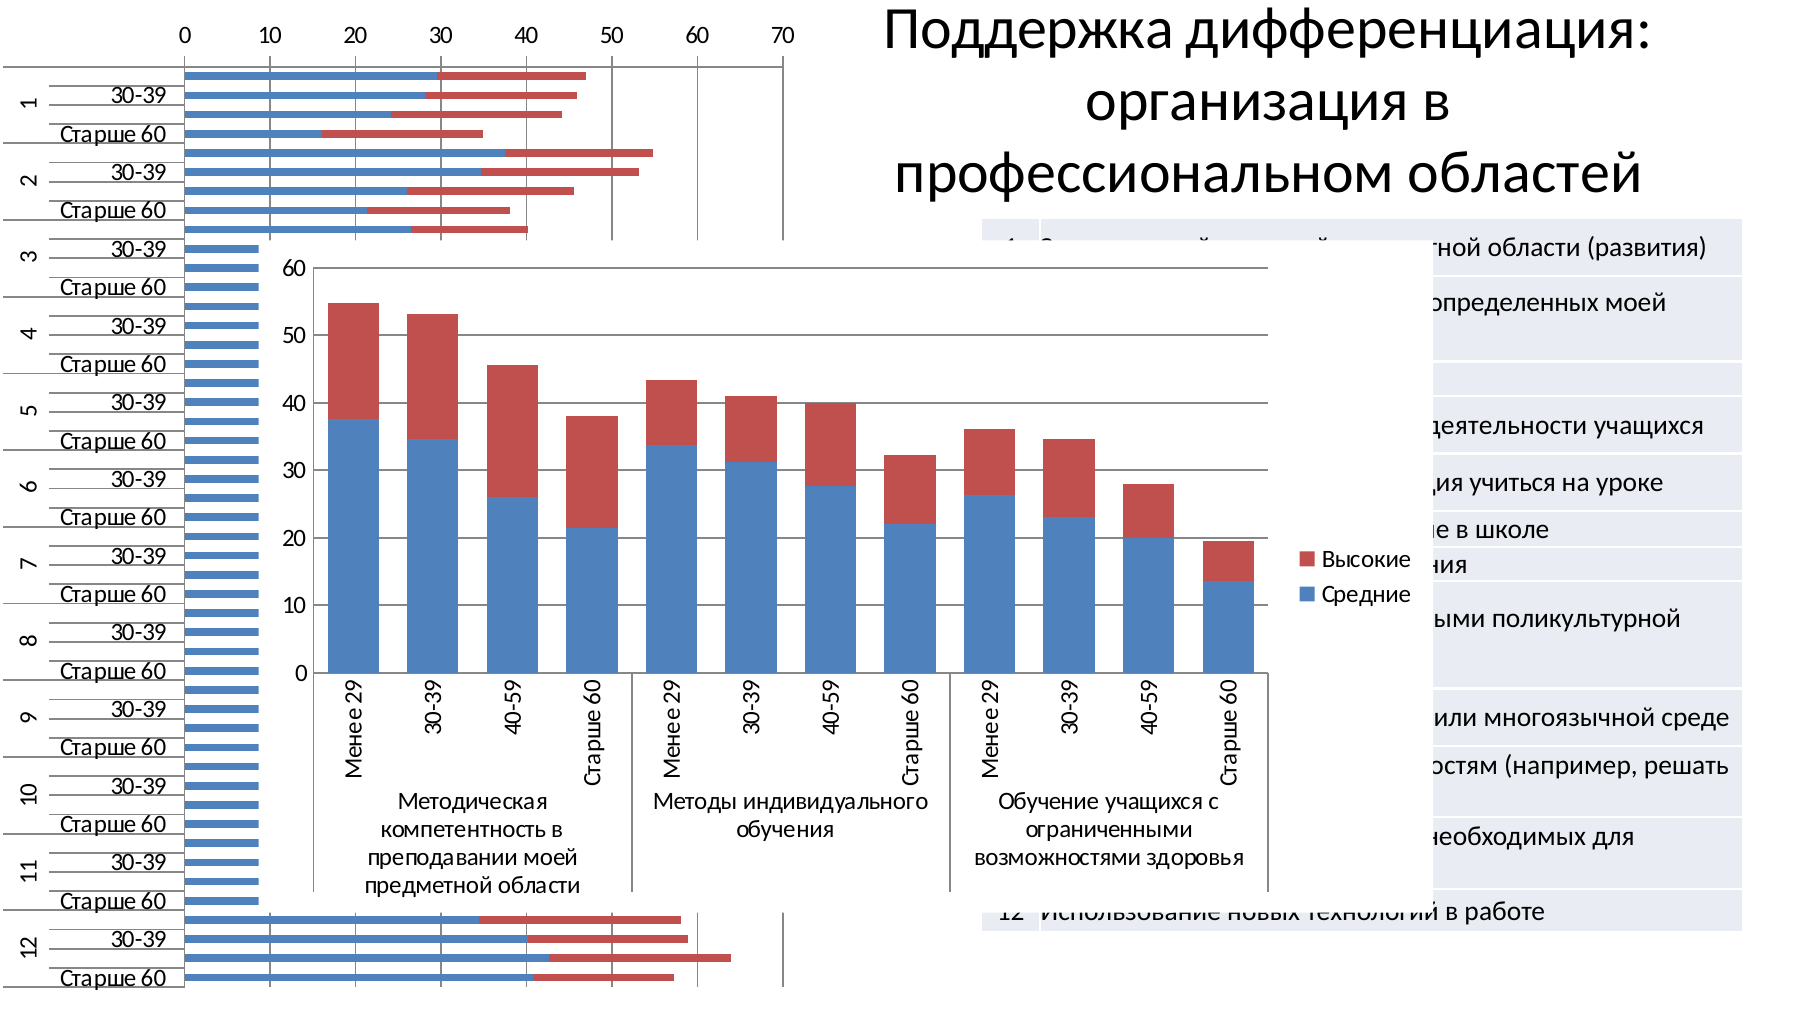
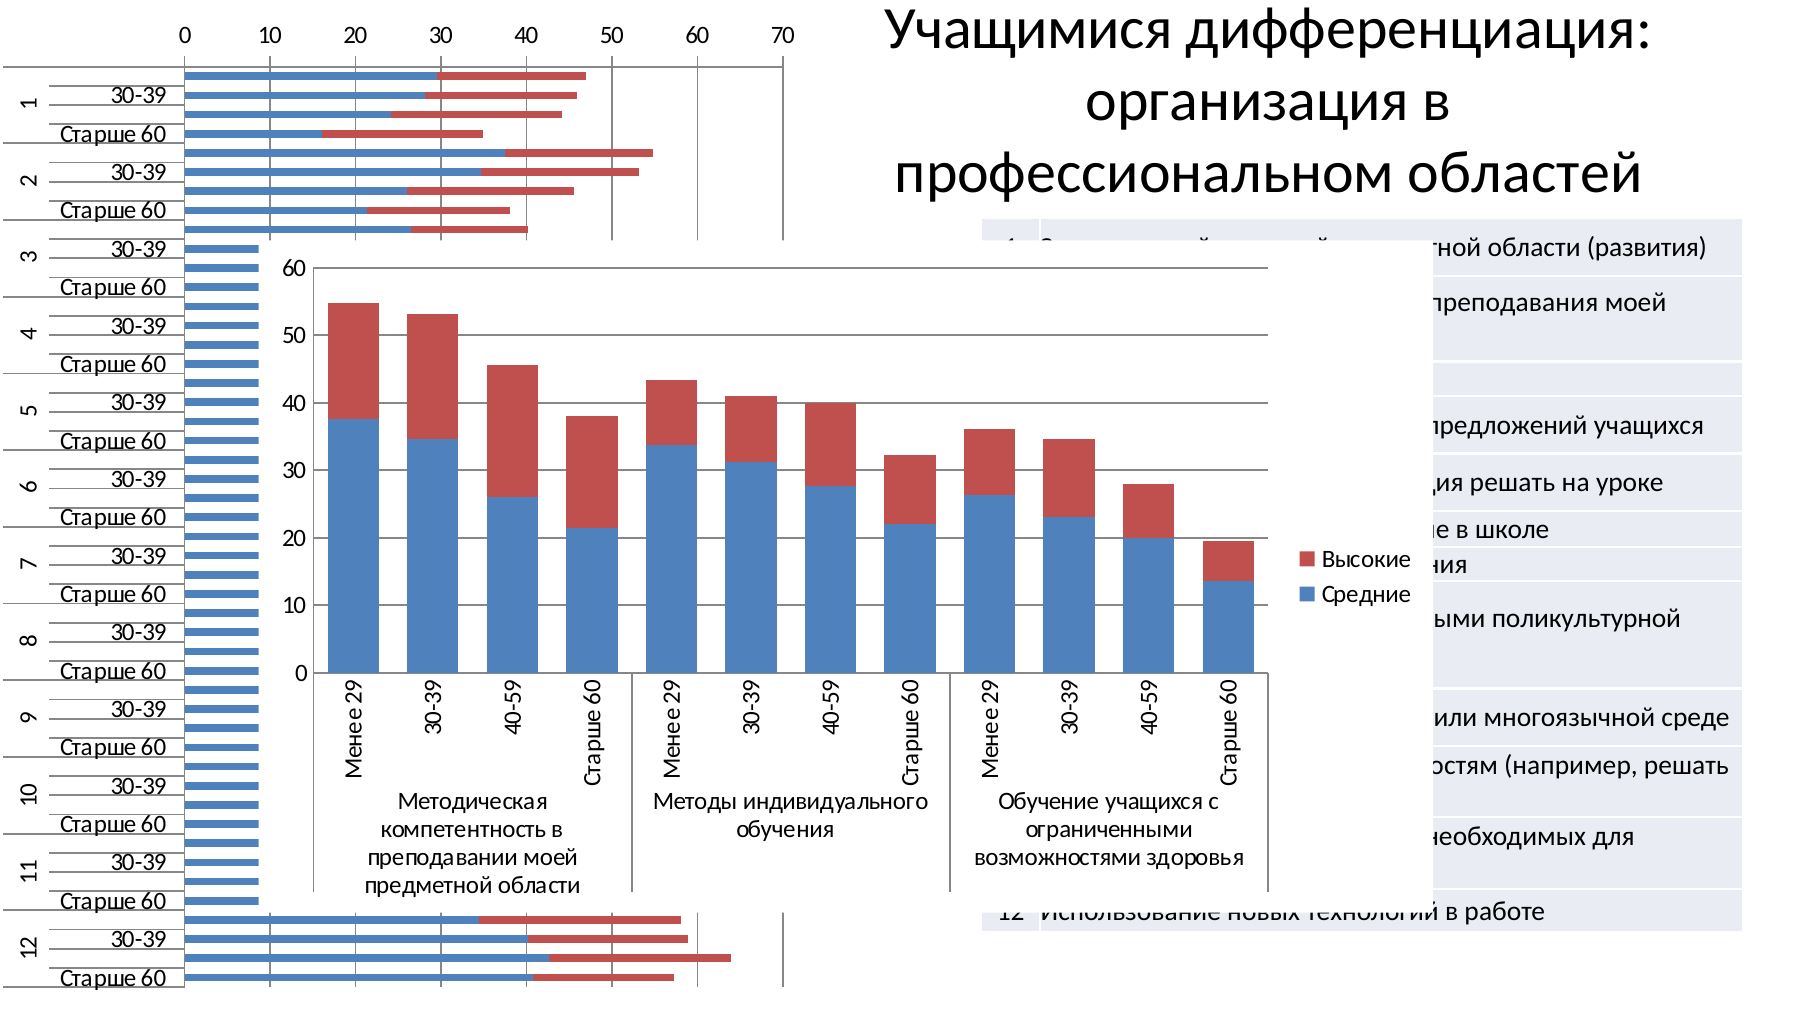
Поддержка: Поддержка -> Учащимися (1029, 29)
определенных: определенных -> преподавания (1513, 302)
деятельности: деятельности -> предложений (1506, 425)
учиться: учиться -> решать (1512, 483)
